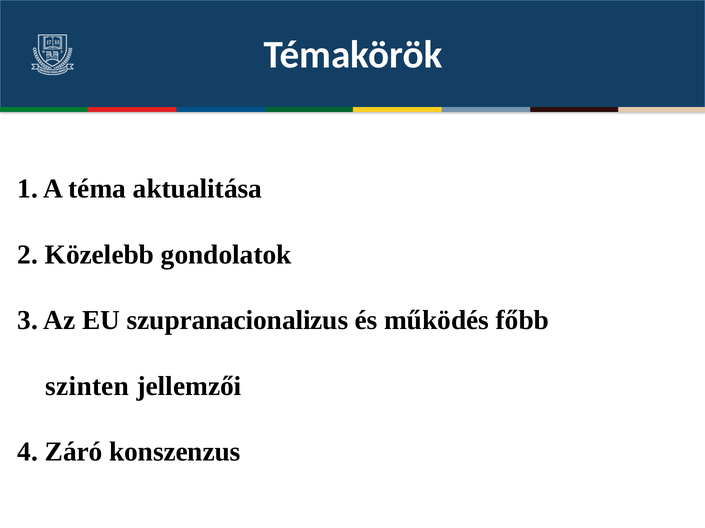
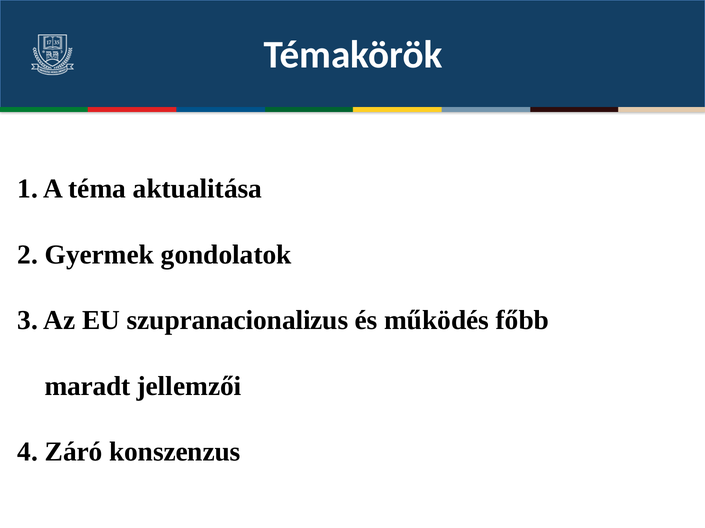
Közelebb: Közelebb -> Gyermek (99, 255)
szinten: szinten -> maradt (87, 387)
